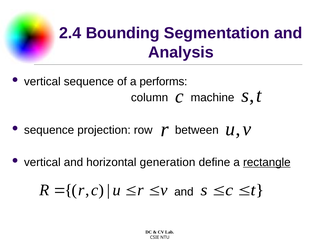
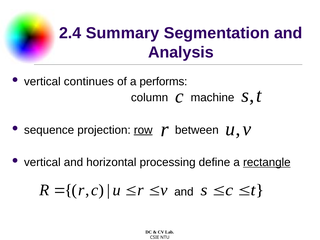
Bounding: Bounding -> Summary (123, 33)
vertical sequence: sequence -> continues (89, 81)
row underline: none -> present (143, 130)
generation: generation -> processing (168, 162)
